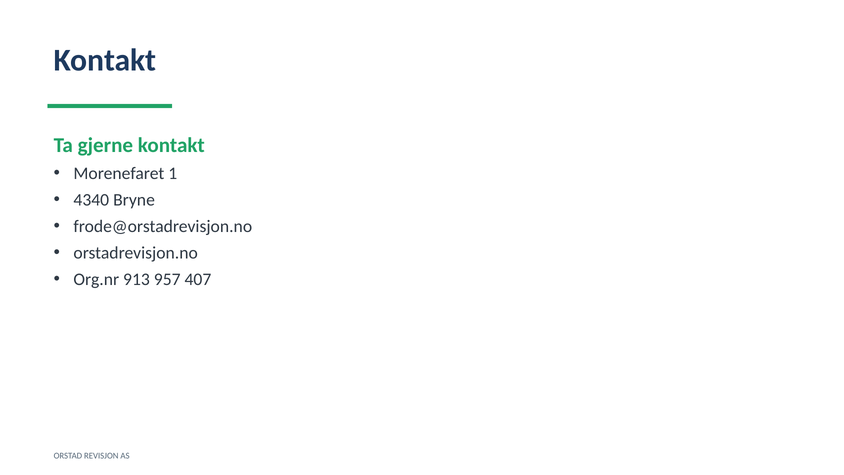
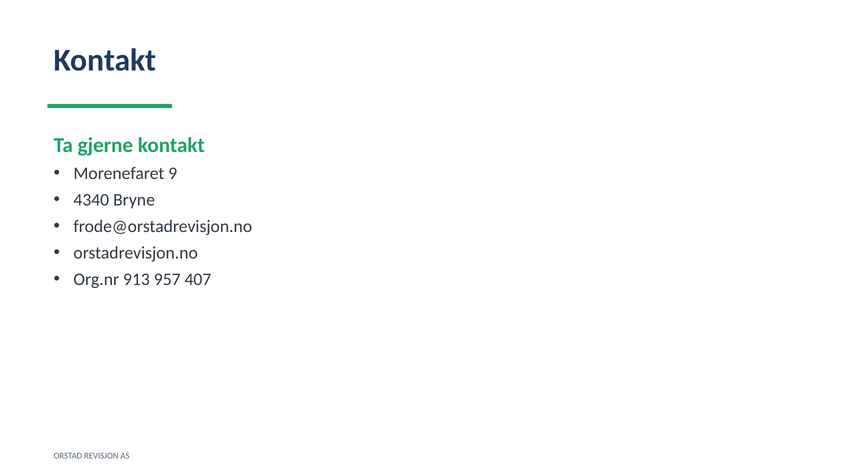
1: 1 -> 9 (173, 174)
